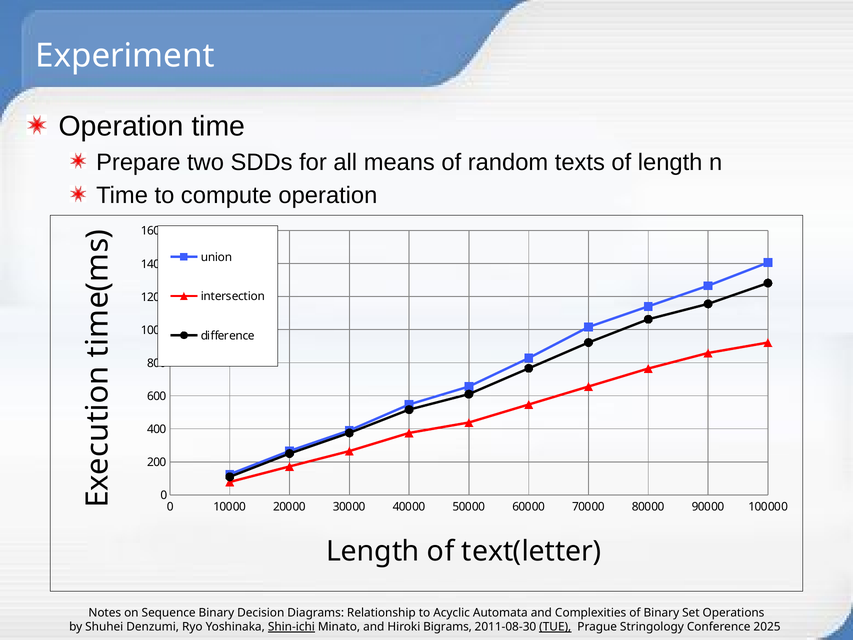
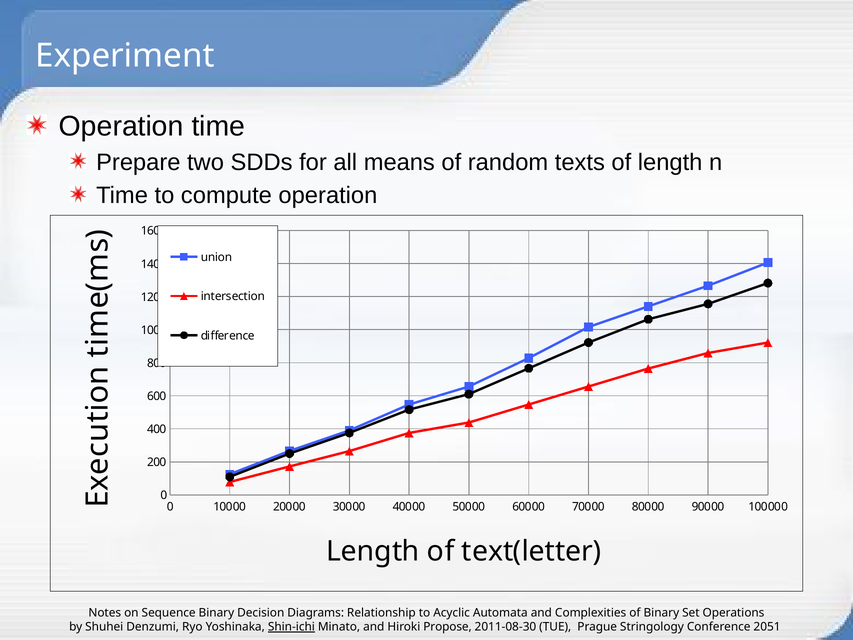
Bigrams: Bigrams -> Propose (448, 627)
TUE underline: present -> none (555, 627)
2025: 2025 -> 2051 (767, 627)
